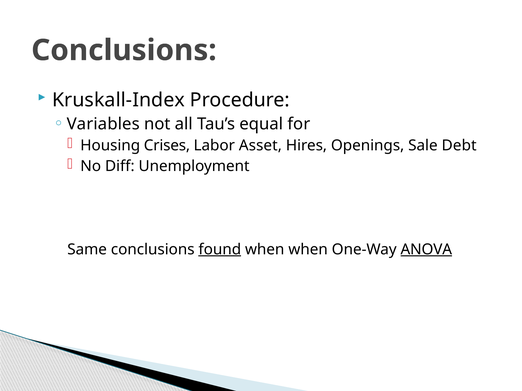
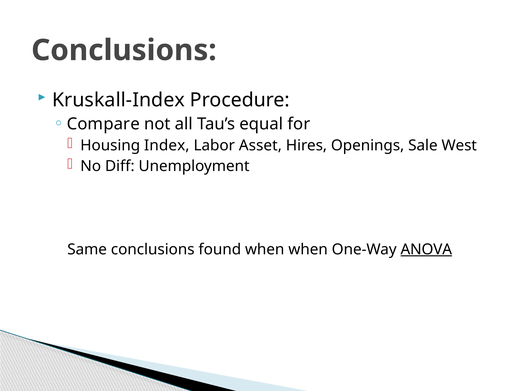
Variables: Variables -> Compare (103, 124)
Crises: Crises -> Index (167, 146)
Debt: Debt -> West (459, 146)
found underline: present -> none (220, 250)
